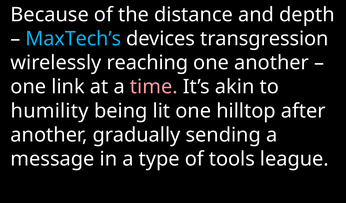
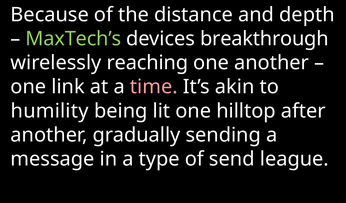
MaxTech’s colour: light blue -> light green (73, 39)
transgression: transgression -> breakthrough (264, 39)
tools: tools -> send (232, 159)
